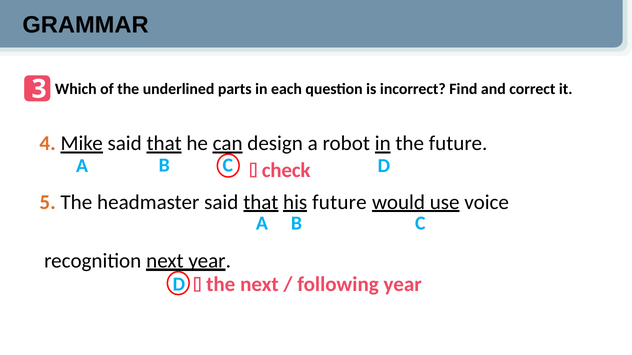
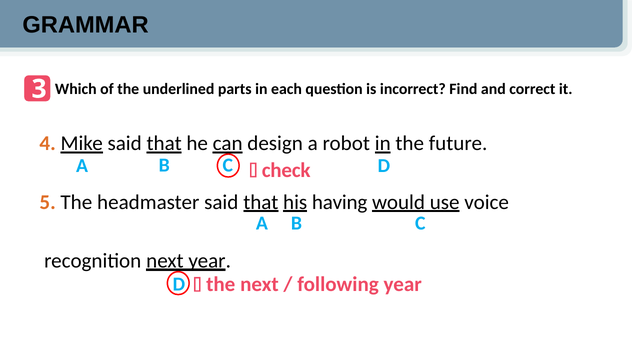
future: future -> having (340, 202)
